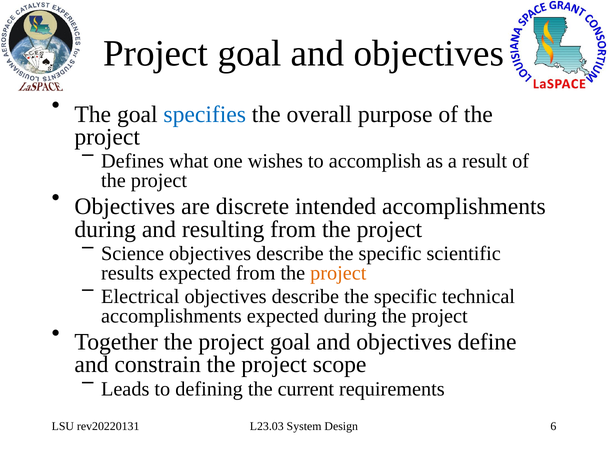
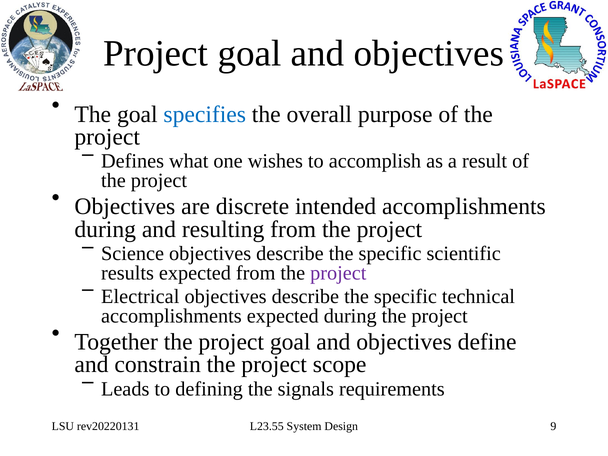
project colour: orange -> purple (338, 273)
current: current -> signals (306, 389)
L23.03: L23.03 -> L23.55 (267, 426)
6: 6 -> 9 (553, 426)
